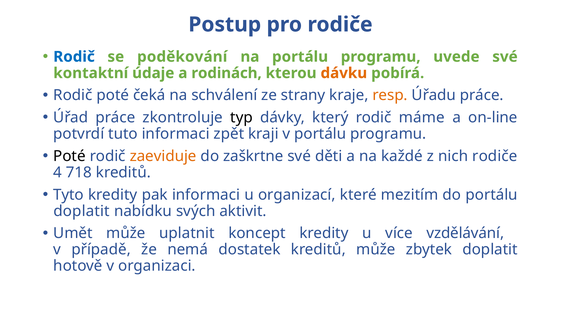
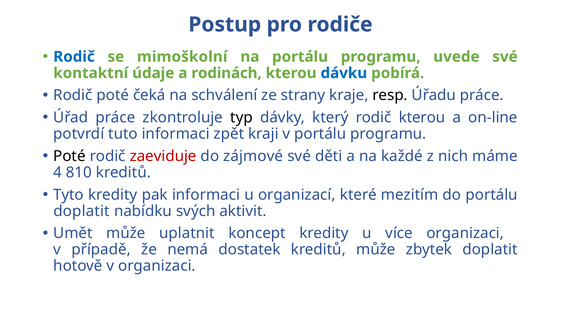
poděkování: poděkování -> mimoškolní (182, 57)
dávku colour: orange -> blue (344, 73)
resp colour: orange -> black (390, 95)
rodič máme: máme -> kterou (422, 118)
zaeviduje colour: orange -> red (163, 156)
zaškrtne: zaškrtne -> zájmové (253, 156)
nich rodiče: rodiče -> máme (495, 156)
718: 718 -> 810 (79, 173)
více vzdělávání: vzdělávání -> organizaci (465, 234)
